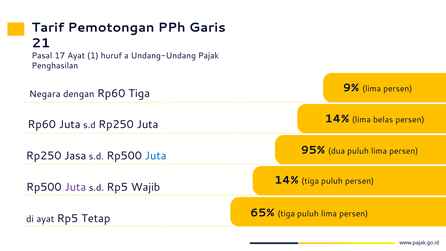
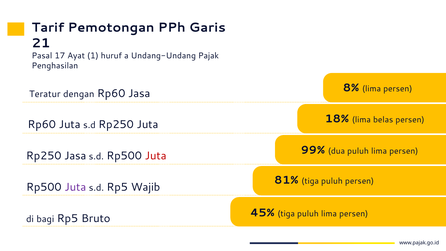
9%: 9% -> 8% (351, 88)
Negara: Negara -> Teratur (45, 94)
Rp60 Tiga: Tiga -> Jasa (139, 93)
14%: 14% -> 18% (337, 119)
95%: 95% -> 99% (313, 150)
Juta colour: blue -> red (156, 156)
14%: 14% -> 81% (286, 180)
65%: 65% -> 45% (262, 213)
di ayat: ayat -> bagi (45, 219)
Tetap: Tetap -> Bruto (96, 218)
